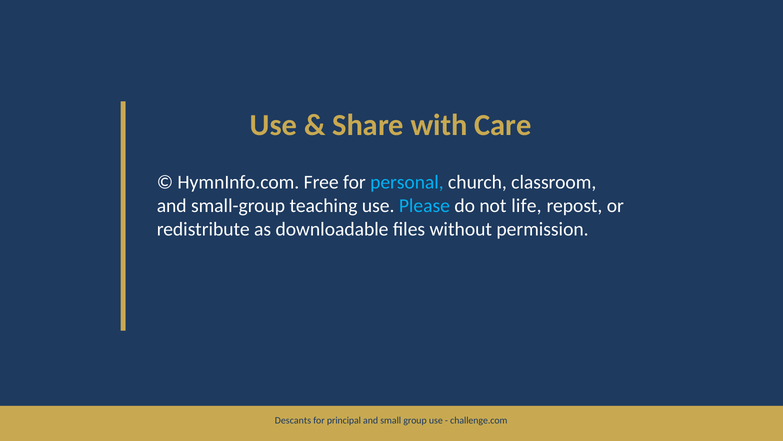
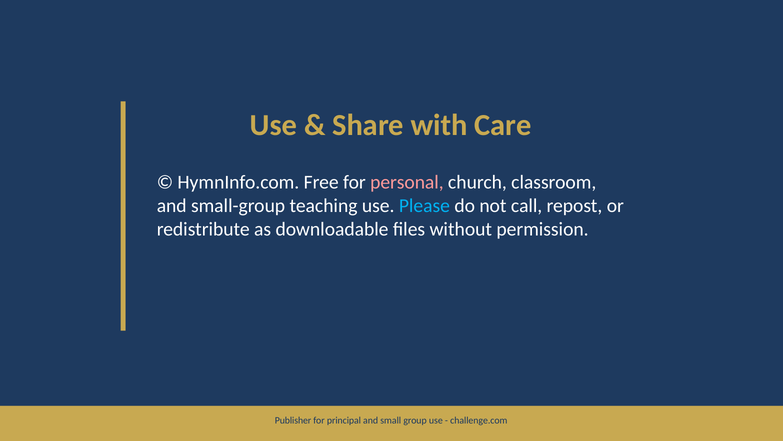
personal colour: light blue -> pink (407, 182)
life: life -> call (527, 205)
Descants: Descants -> Publisher (293, 420)
